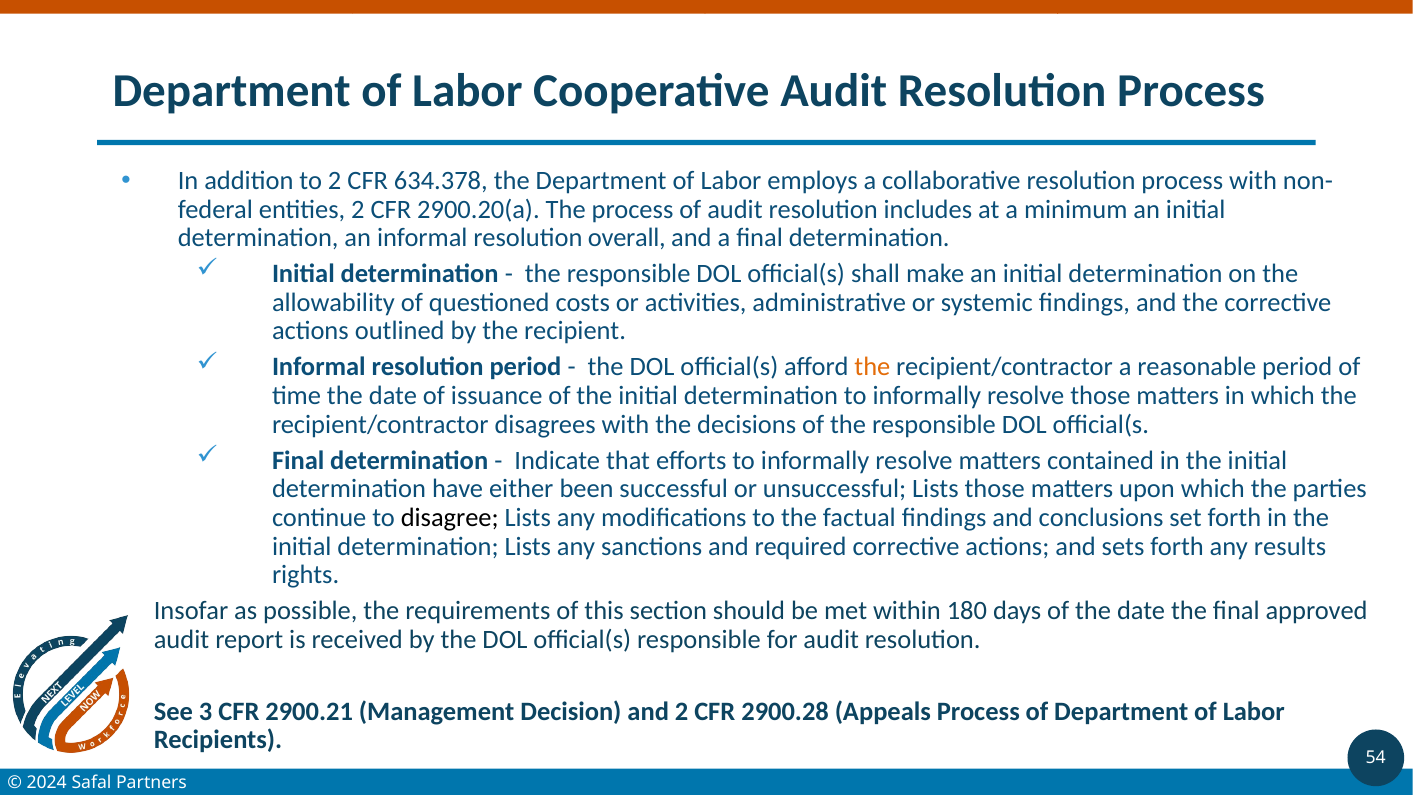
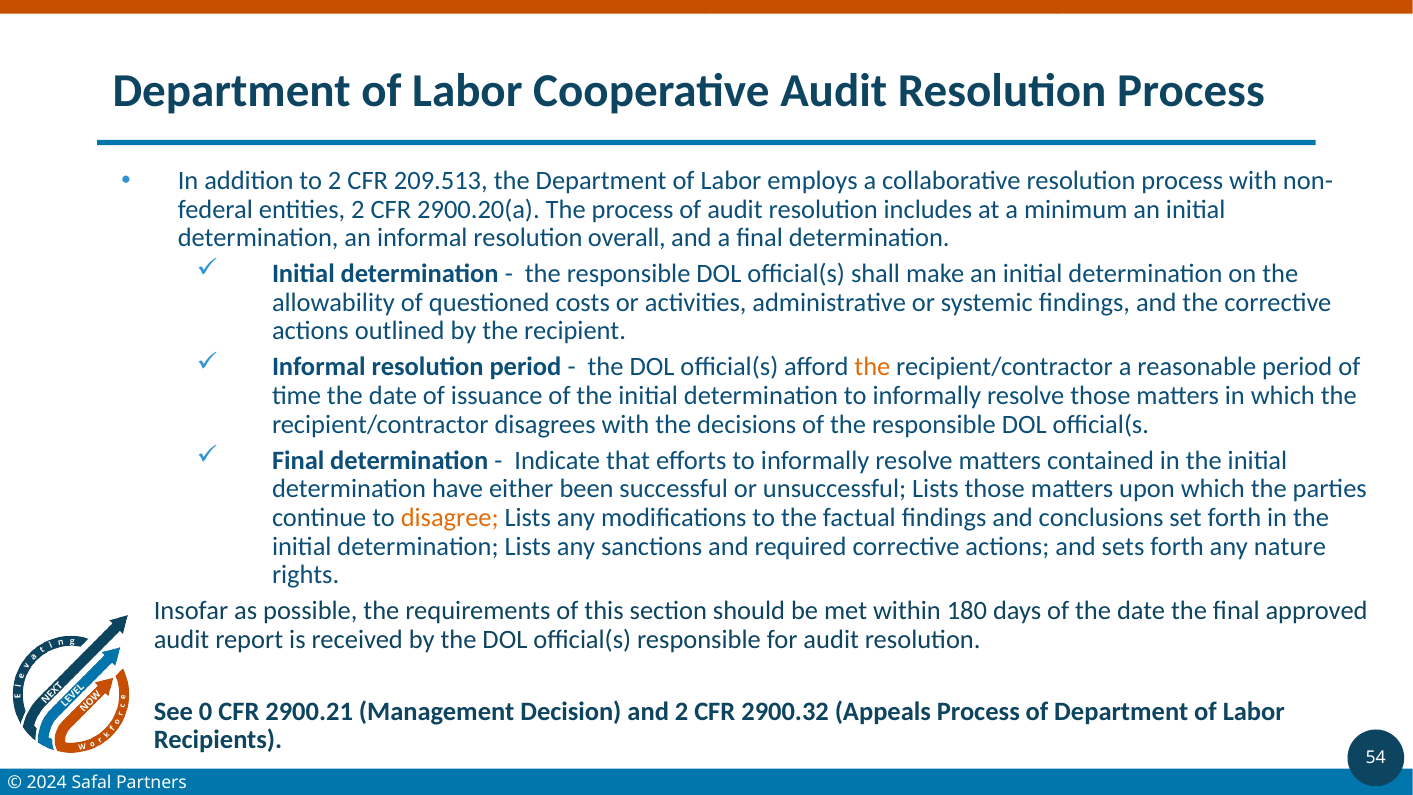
634.378: 634.378 -> 209.513 (441, 181)
disagree colour: black -> orange (450, 518)
results: results -> nature (1290, 546)
3: 3 -> 0 (206, 711)
2900.28: 2900.28 -> 2900.32 (785, 711)
